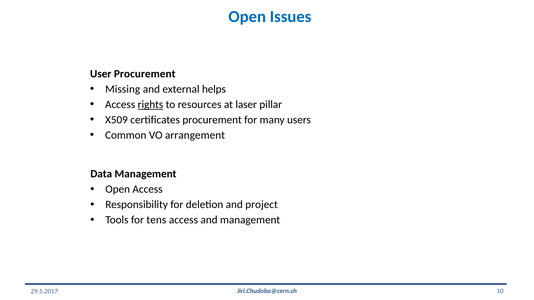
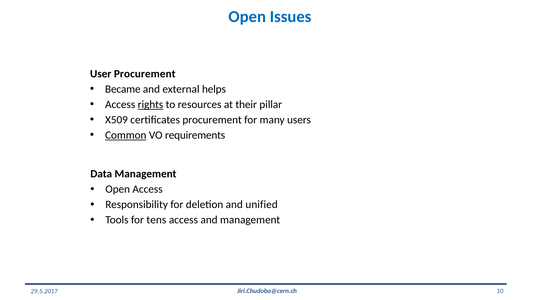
Missing: Missing -> Became (123, 89)
laser: laser -> their (246, 105)
Common underline: none -> present (126, 135)
arrangement: arrangement -> requirements (195, 135)
project: project -> unified (262, 205)
